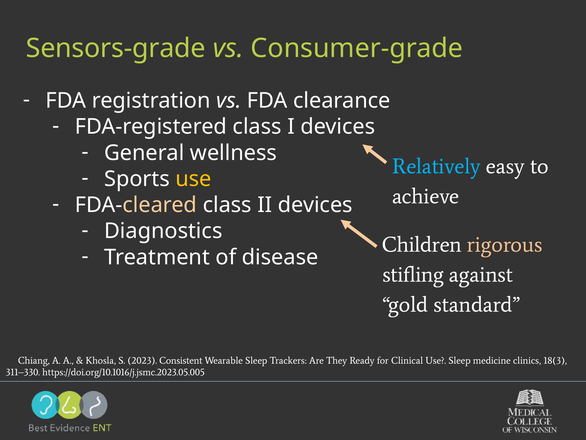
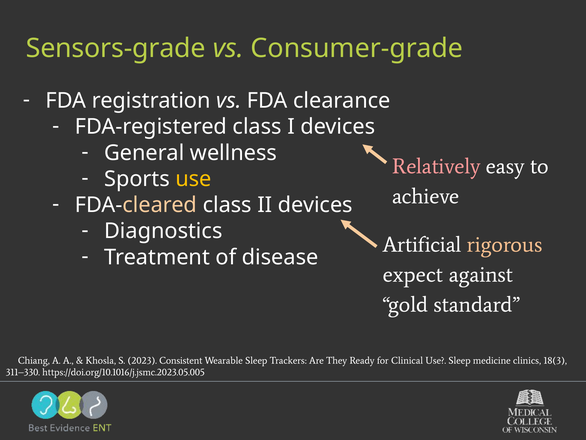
Relatively colour: light blue -> pink (436, 166)
Children: Children -> Artificial (422, 244)
stifling: stifling -> expect (413, 274)
